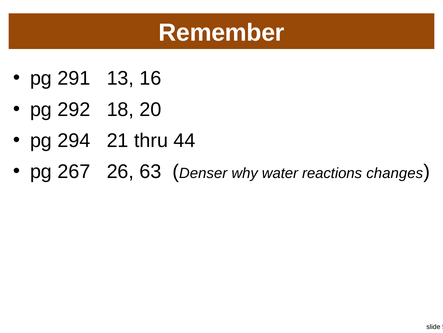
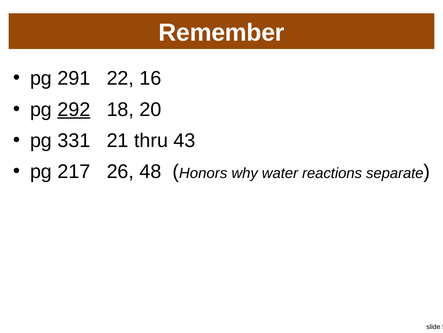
13: 13 -> 22 (120, 78)
292 underline: none -> present (74, 109)
294: 294 -> 331 (74, 140)
44: 44 -> 43 (184, 140)
267: 267 -> 217 (74, 171)
63: 63 -> 48 (150, 171)
Denser: Denser -> Honors (203, 173)
changes: changes -> separate (395, 173)
